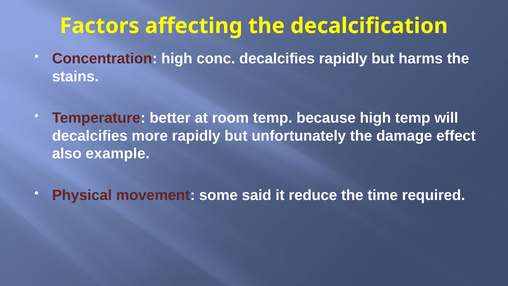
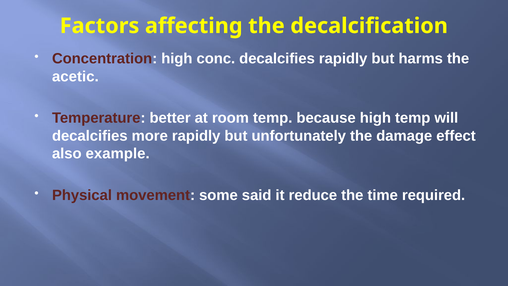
stains: stains -> acetic (75, 76)
